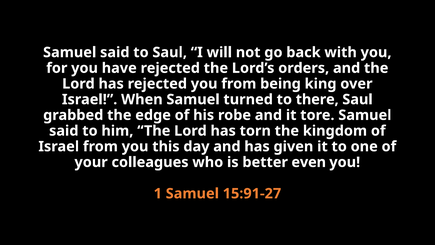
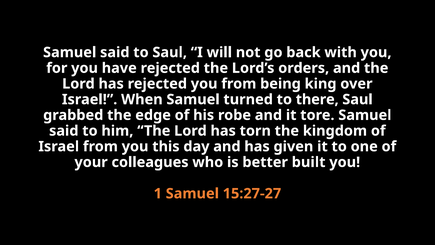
even: even -> built (309, 162)
15:91-27: 15:91-27 -> 15:27-27 (252, 193)
